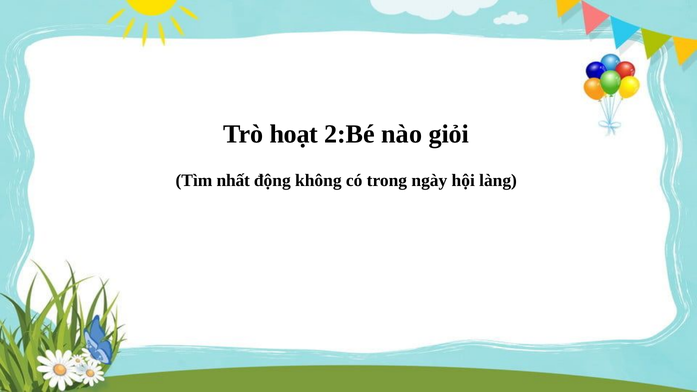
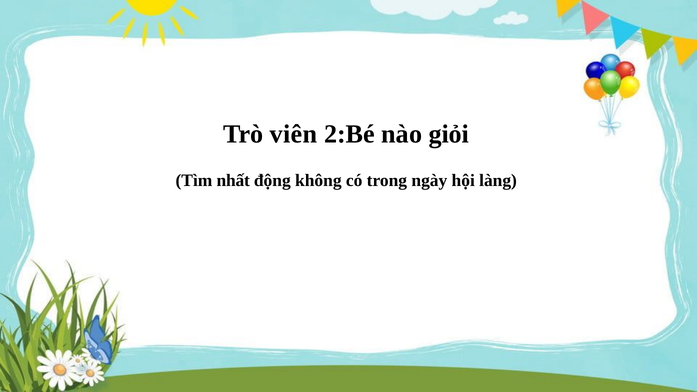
hoạt: hoạt -> viên (294, 134)
